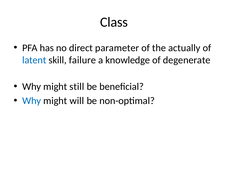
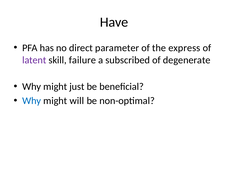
Class: Class -> Have (114, 22)
actually: actually -> express (184, 48)
latent colour: blue -> purple (34, 60)
knowledge: knowledge -> subscribed (128, 60)
still: still -> just (77, 87)
